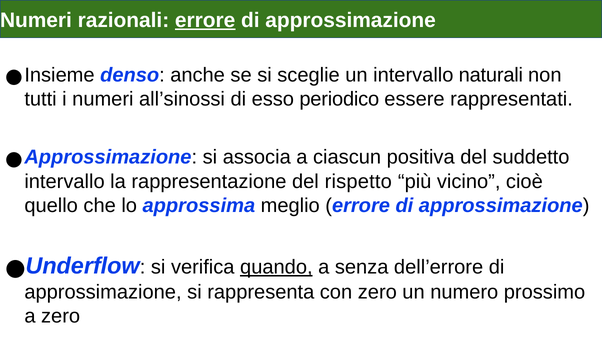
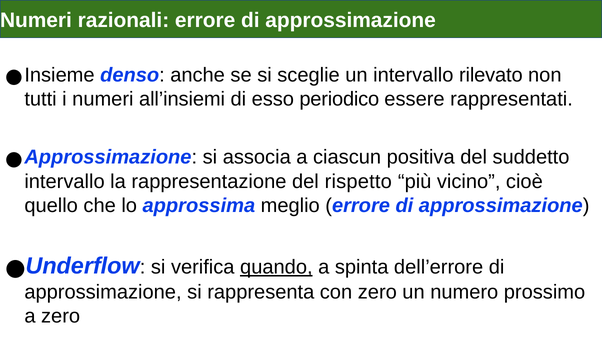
errore underline: present -> none (205, 20)
naturali: naturali -> rilevato (491, 75)
all’sinossi: all’sinossi -> all’insiemi (182, 99)
senza: senza -> spinta (362, 267)
